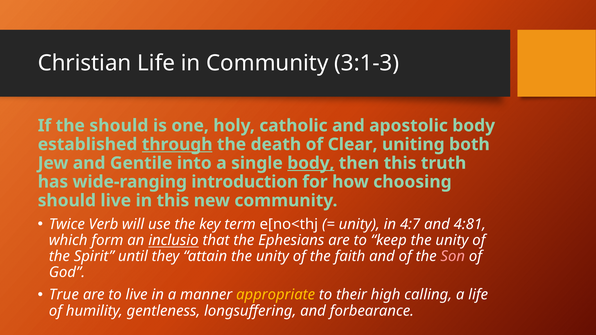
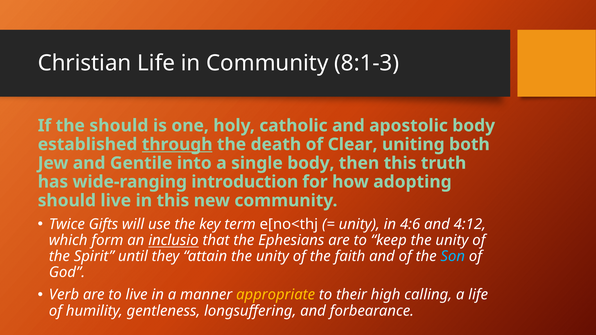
3:1-3: 3:1-3 -> 8:1-3 (367, 63)
body underline: present -> none (311, 163)
choosing: choosing -> adopting (412, 182)
Verb: Verb -> Gifts (103, 224)
4:7: 4:7 -> 4:6 (410, 224)
4:81: 4:81 -> 4:12 (470, 224)
Son colour: pink -> light blue (453, 257)
True: True -> Verb (64, 295)
